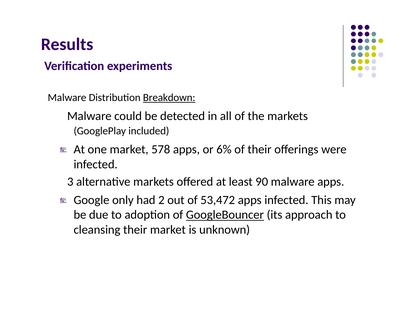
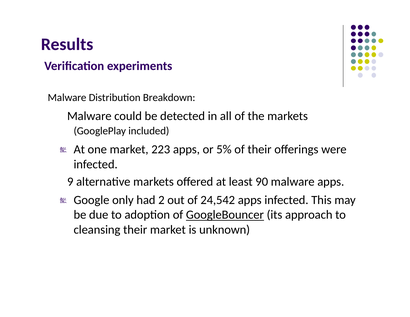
Breakdown underline: present -> none (169, 98)
578: 578 -> 223 (161, 149)
6%: 6% -> 5% (224, 149)
3: 3 -> 9 (70, 182)
53,472: 53,472 -> 24,542 (218, 200)
